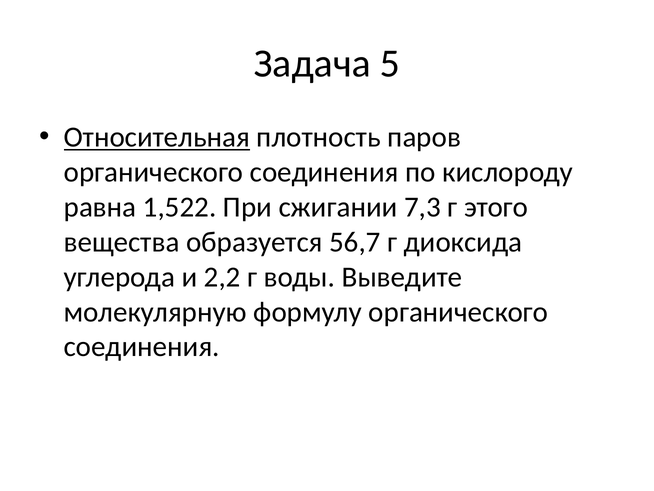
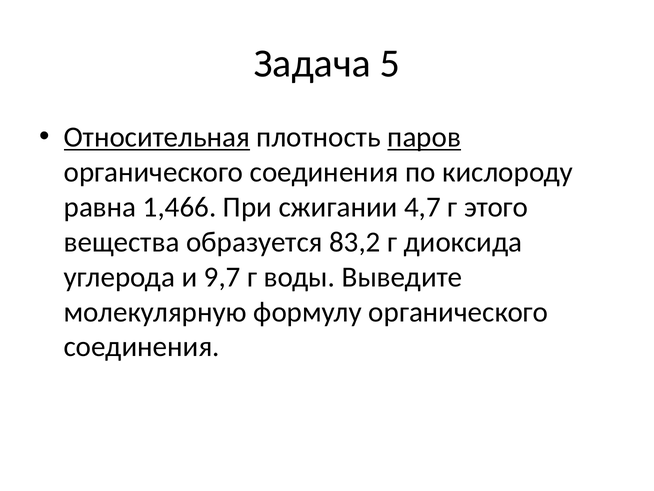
паров underline: none -> present (424, 137)
1,522: 1,522 -> 1,466 (180, 207)
7,3: 7,3 -> 4,7 (422, 207)
56,7: 56,7 -> 83,2 (355, 242)
2,2: 2,2 -> 9,7 (222, 277)
